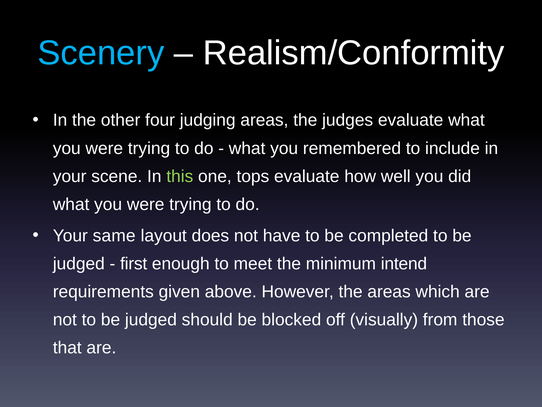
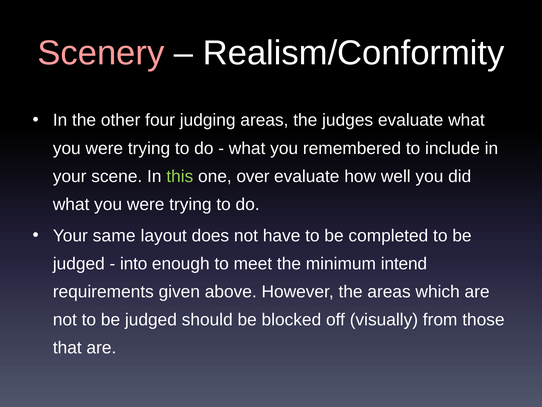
Scenery colour: light blue -> pink (101, 53)
tops: tops -> over (253, 176)
first: first -> into (134, 263)
